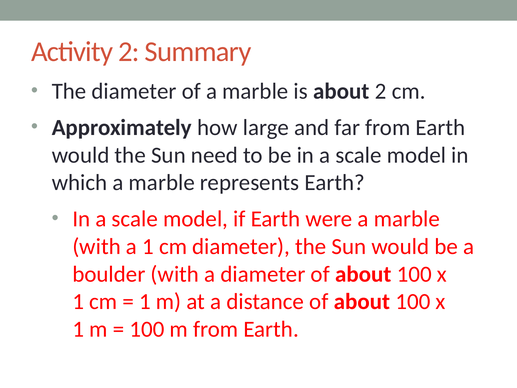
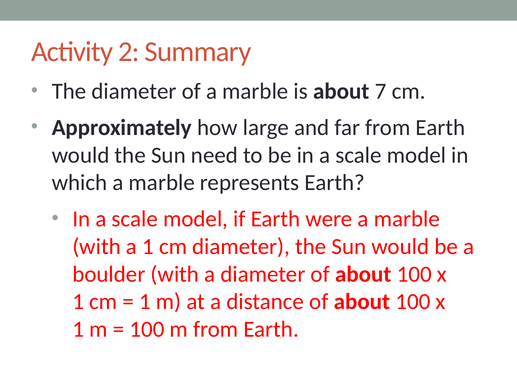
about 2: 2 -> 7 (381, 91)
